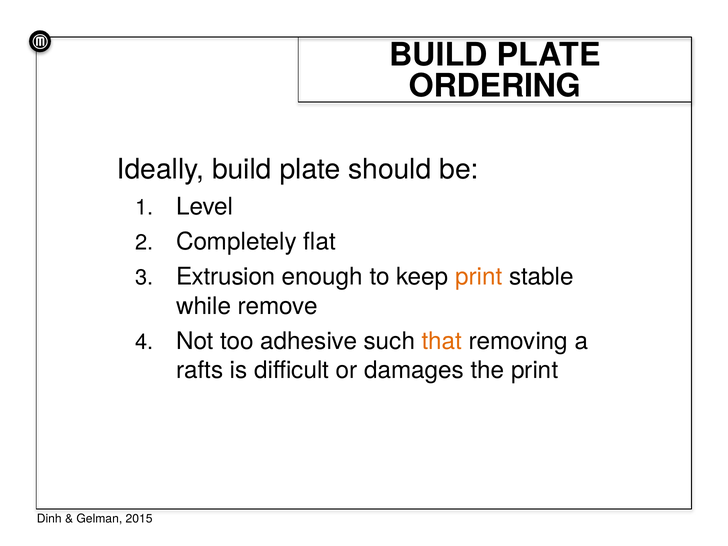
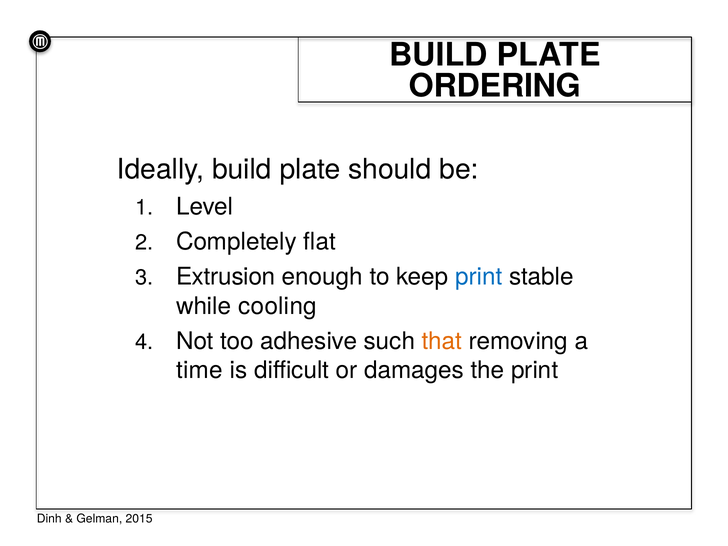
print colour: orange -> blue (479, 277)
remove: remove -> cooling (278, 306)
rafts: rafts -> time (200, 370)
